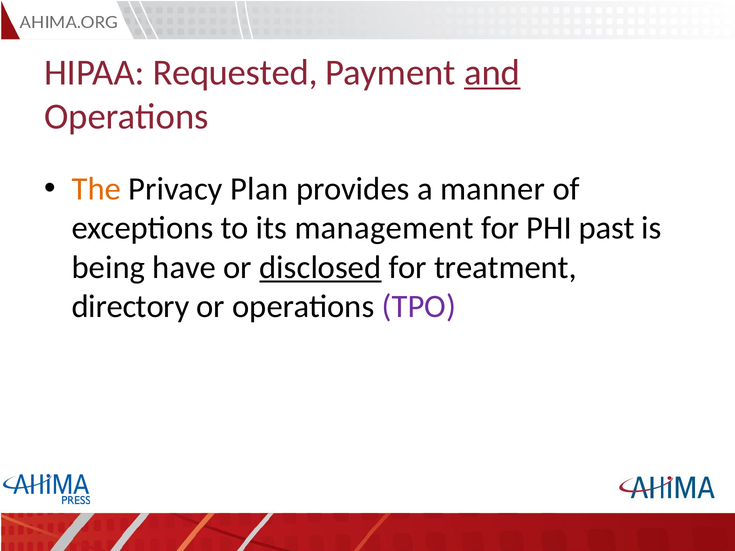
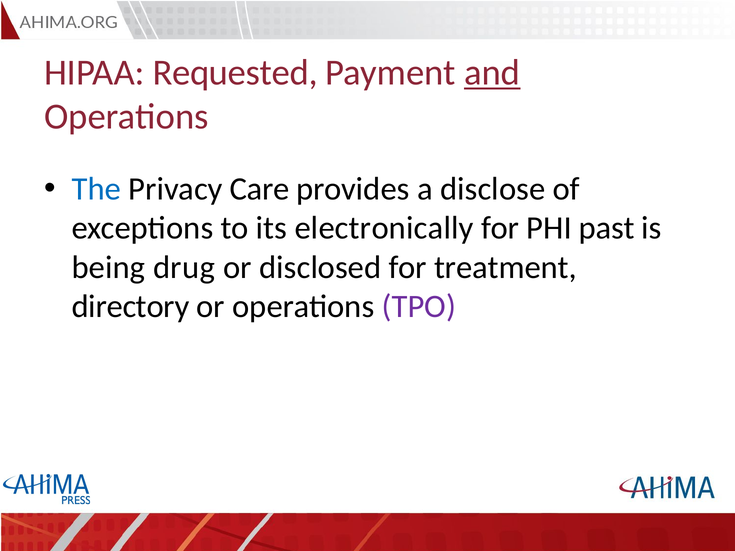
The colour: orange -> blue (96, 189)
Plan: Plan -> Care (259, 189)
manner: manner -> disclose (493, 189)
management: management -> electronically (384, 228)
have: have -> drug (184, 268)
disclosed underline: present -> none (320, 268)
